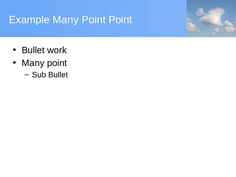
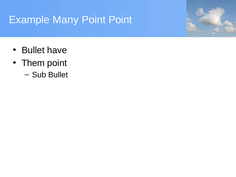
work: work -> have (57, 50)
Many: Many -> Them (33, 63)
